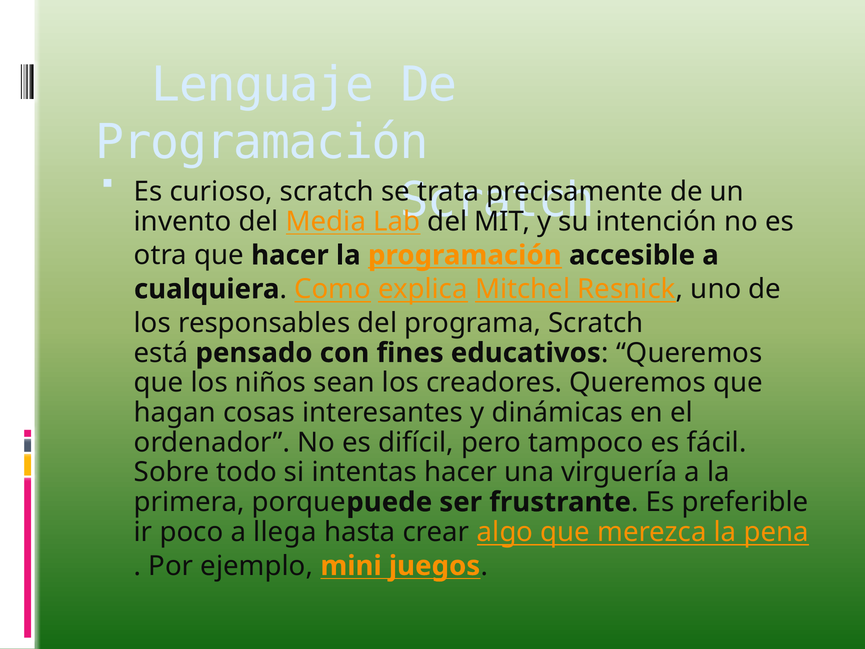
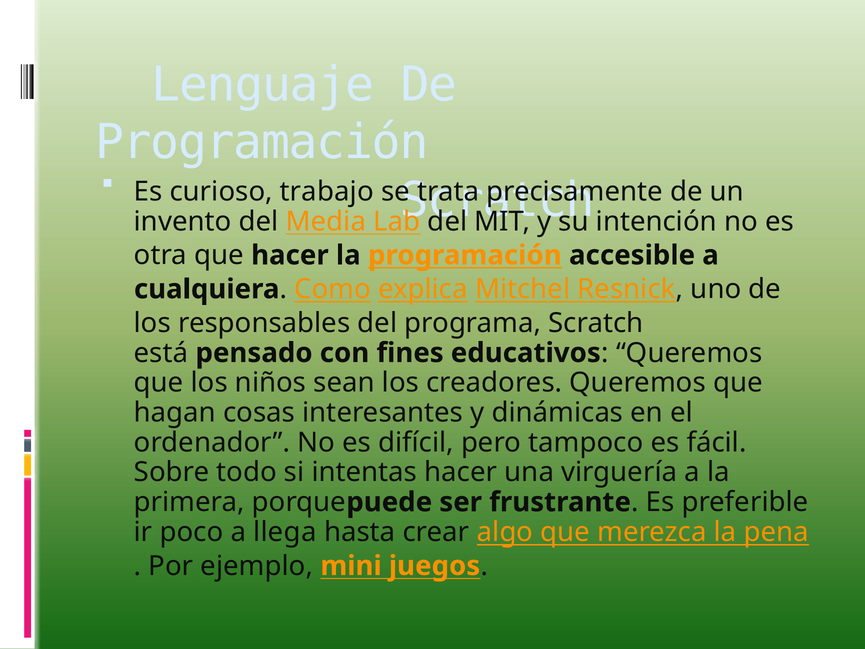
curioso scratch: scratch -> trabajo (327, 191)
